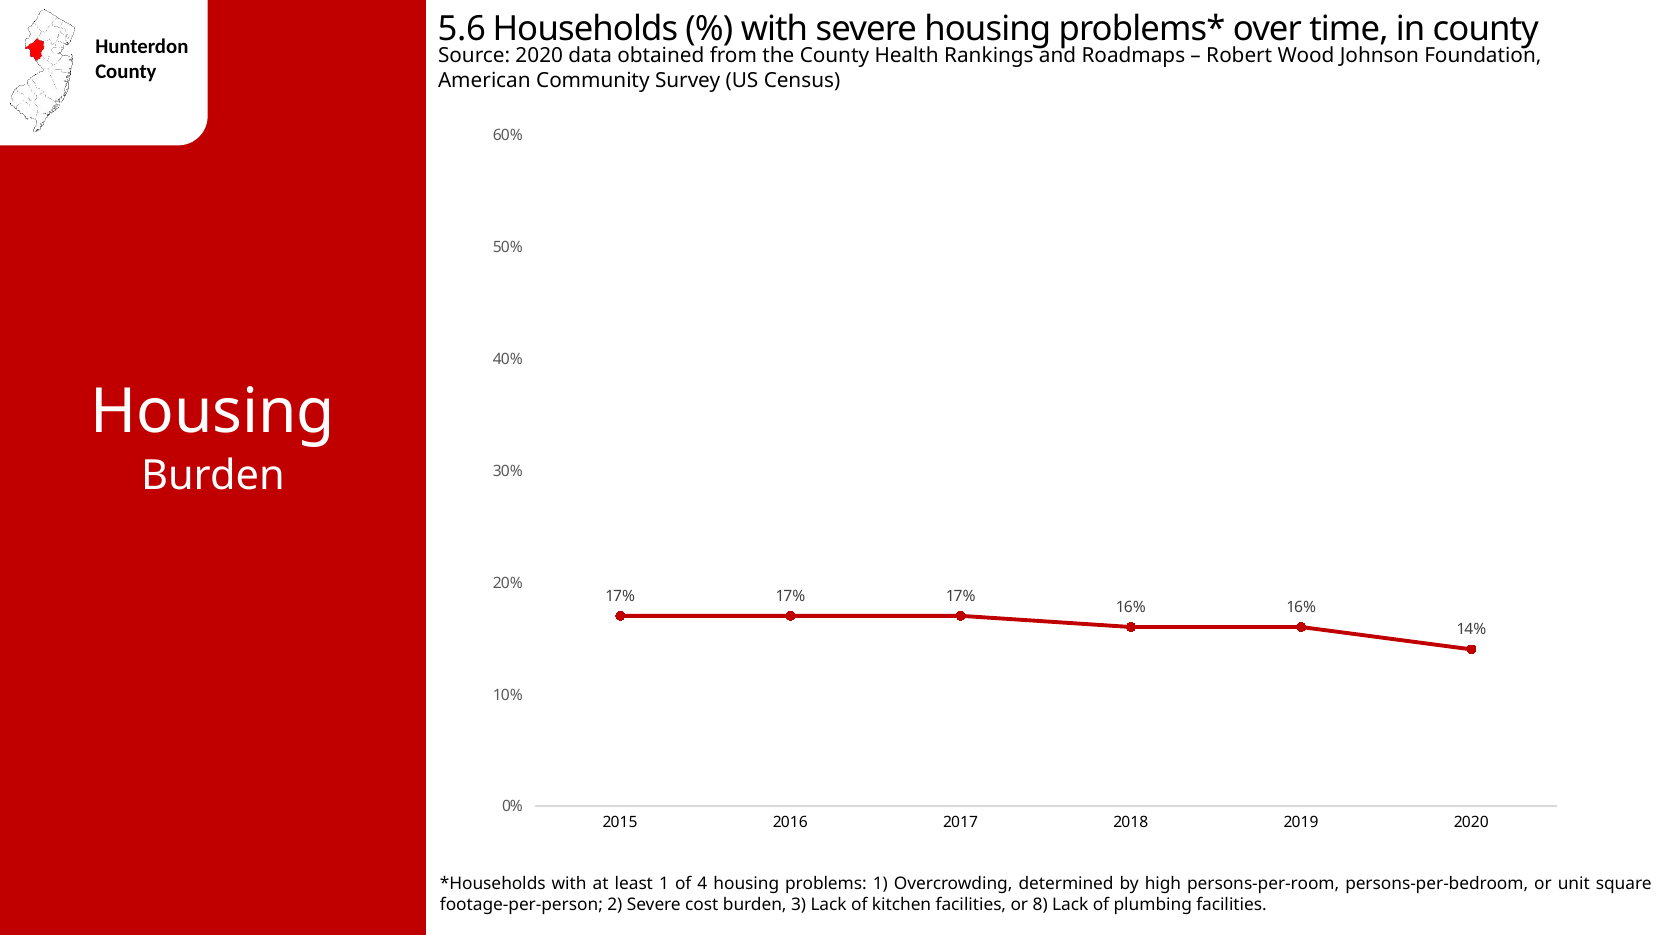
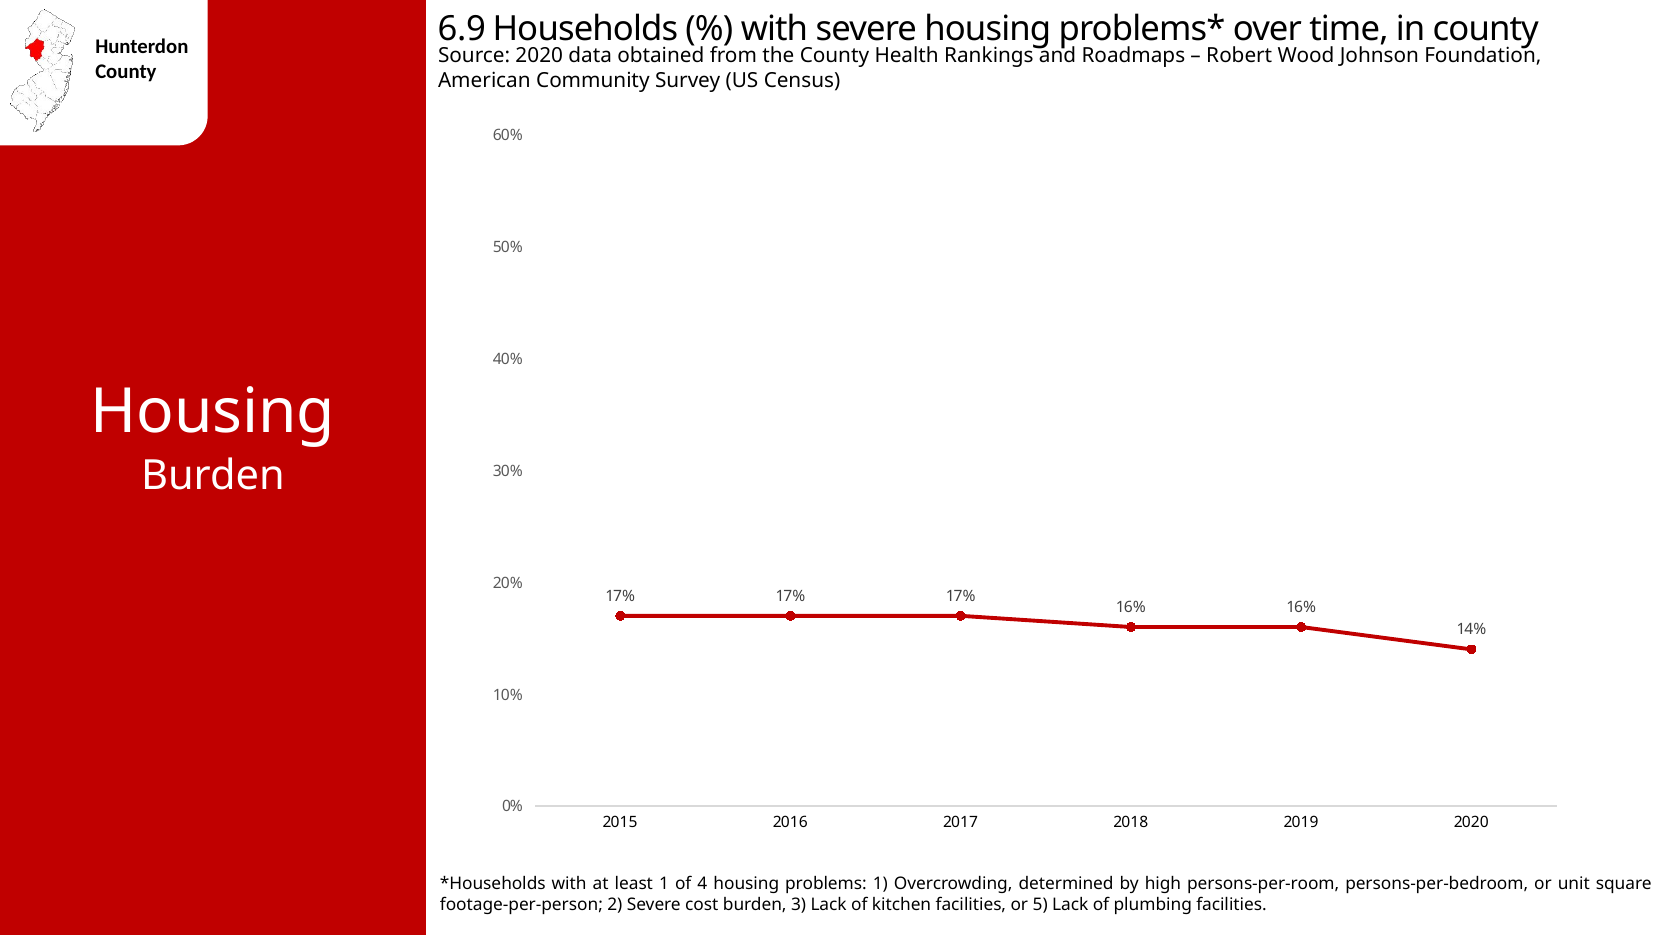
5.6: 5.6 -> 6.9 (462, 29)
8: 8 -> 5 (1040, 905)
